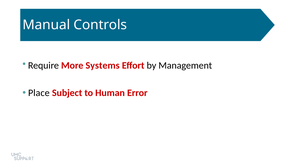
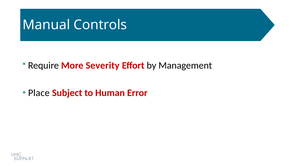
Systems: Systems -> Severity (103, 65)
